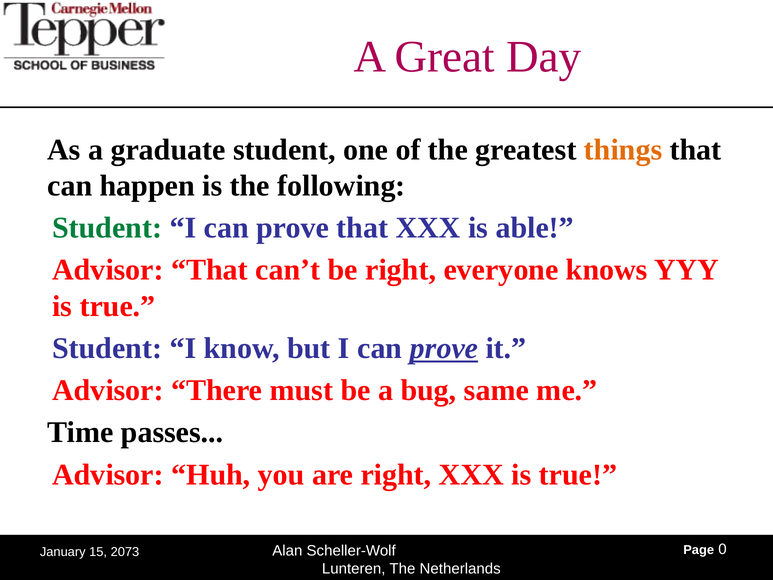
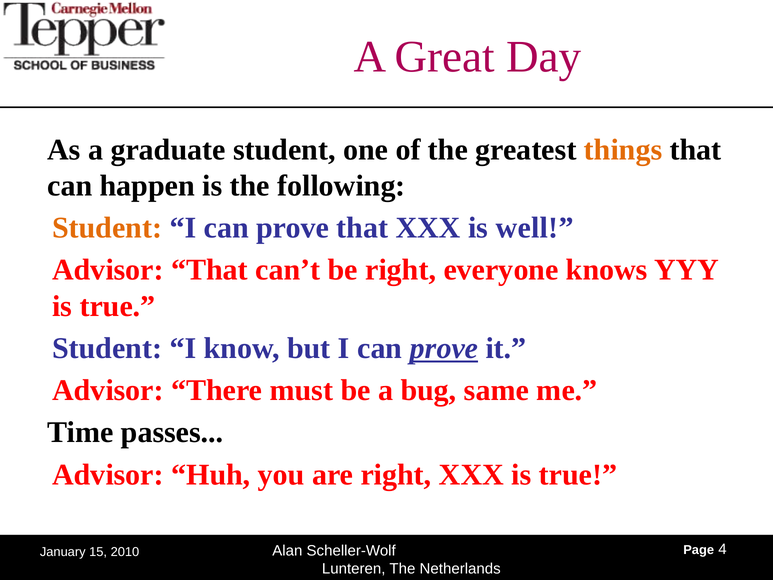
Student colour: green -> orange (107, 228)
able: able -> well (535, 228)
0: 0 -> 4 (722, 549)
2073: 2073 -> 2010 (125, 552)
